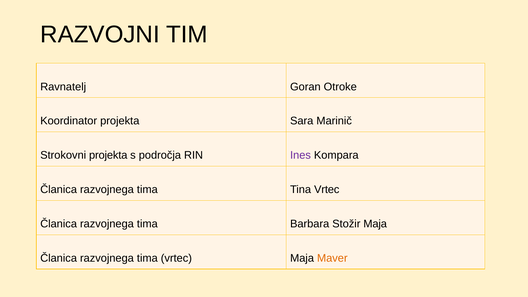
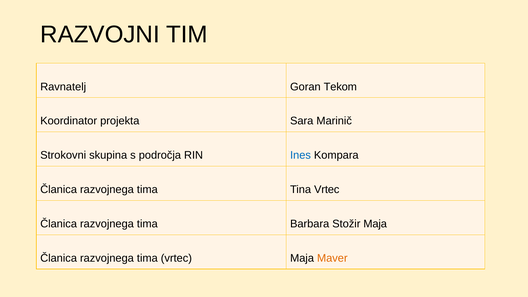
Otroke: Otroke -> Tekom (340, 87)
Strokovni projekta: projekta -> skupina (108, 155)
Ines colour: purple -> blue (301, 155)
